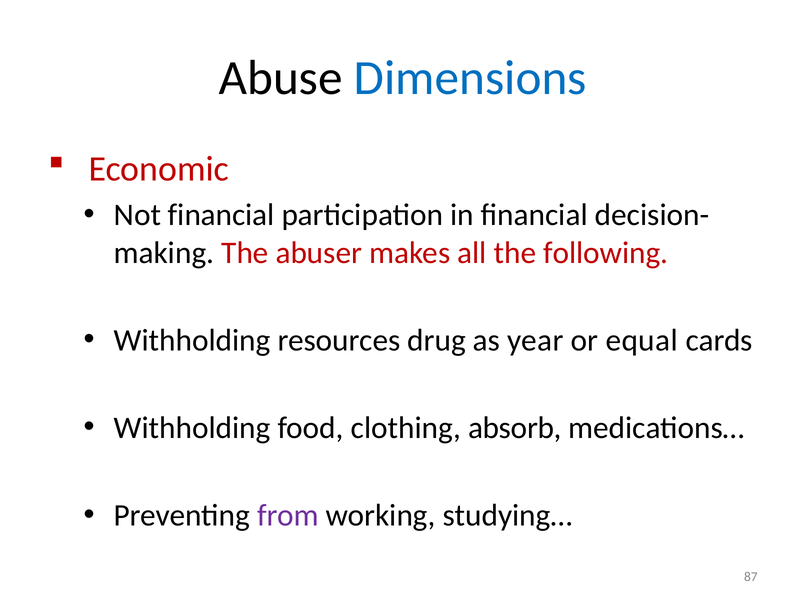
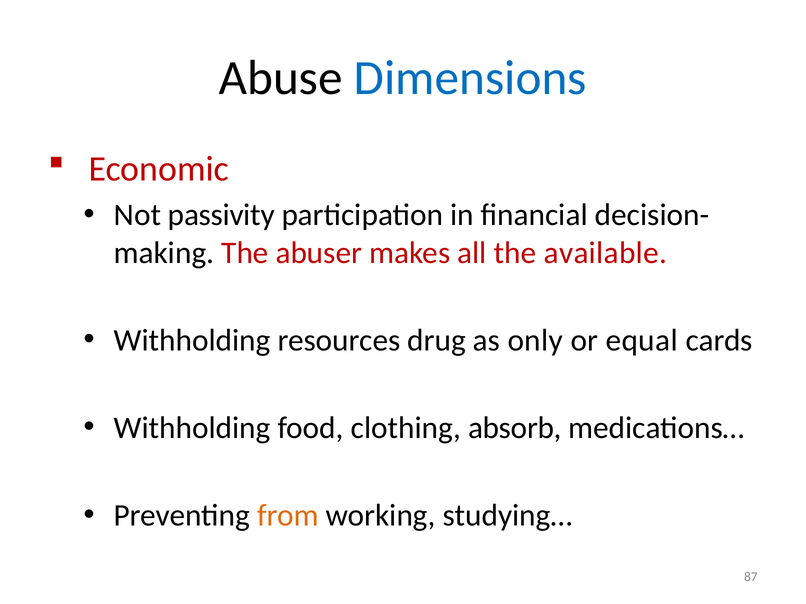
Not financial: financial -> passivity (221, 215)
following: following -> available (606, 253)
year: year -> only (535, 341)
from colour: purple -> orange (288, 516)
